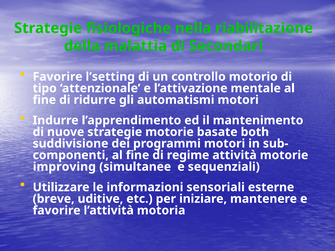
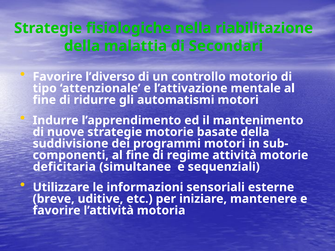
l’setting: l’setting -> l’diverso (110, 77)
basate both: both -> della (255, 132)
improving: improving -> deficitaria (64, 167)
